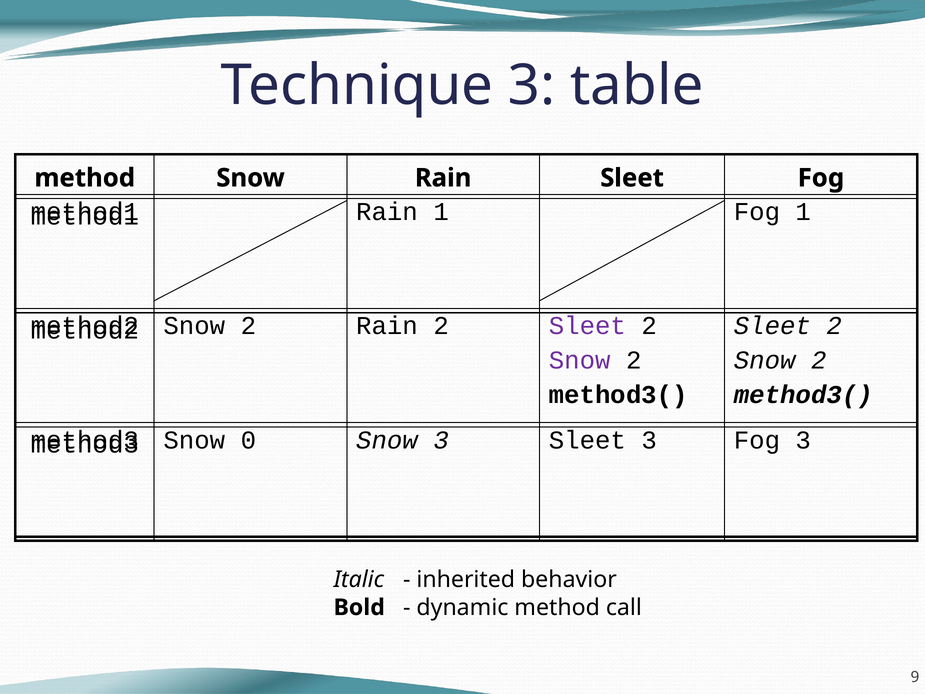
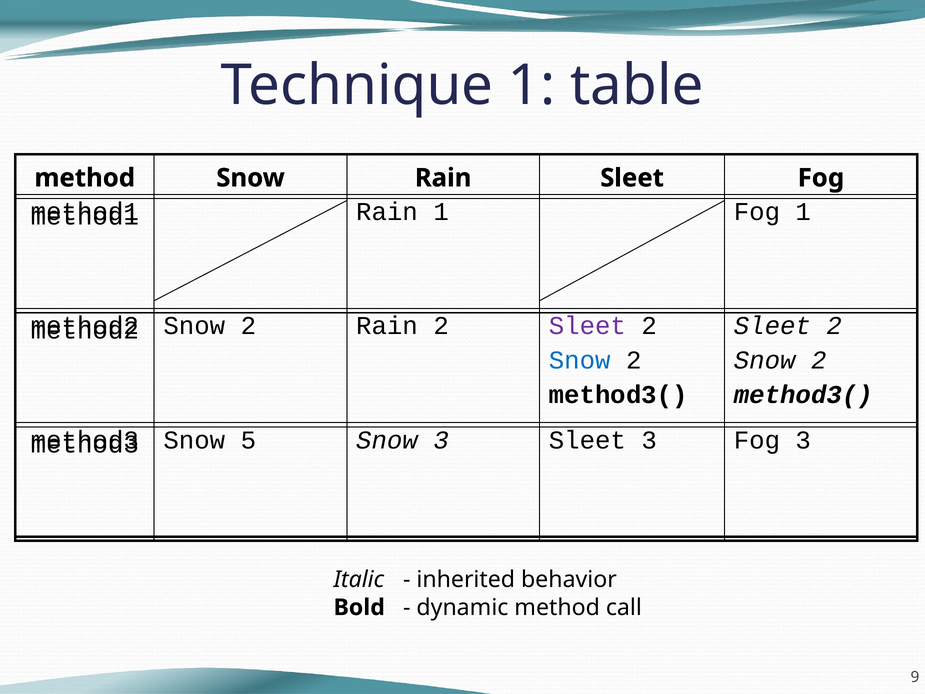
Technique 3: 3 -> 1 (532, 86)
Snow colour: purple -> blue (580, 360)
0: 0 -> 5 (248, 440)
